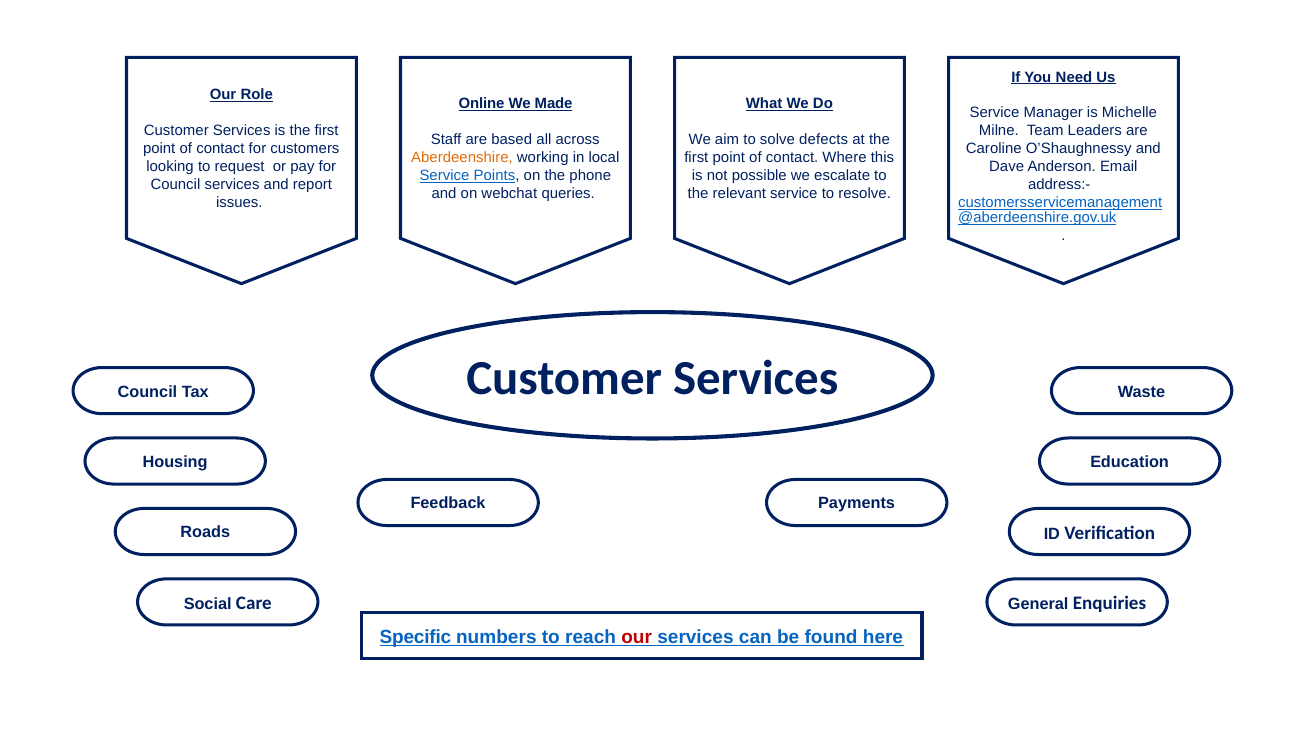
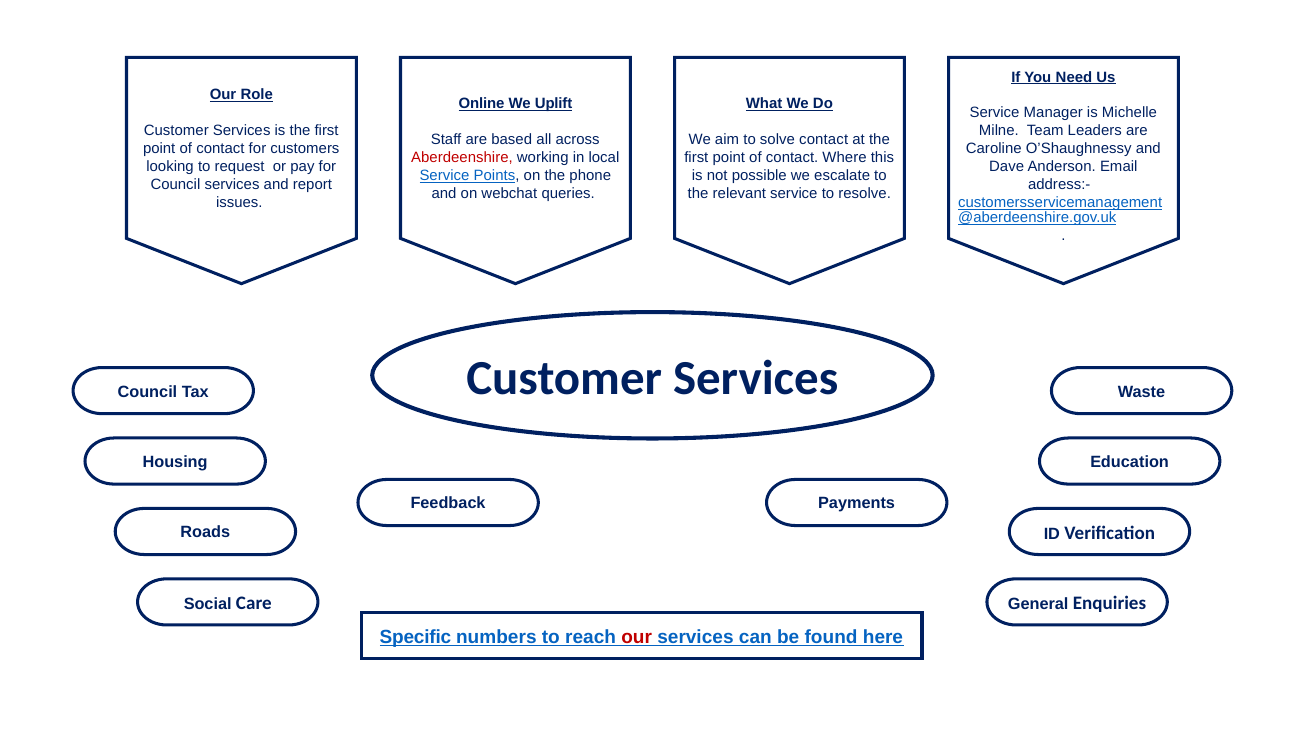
Made: Made -> Uplift (554, 104)
solve defects: defects -> contact (824, 140)
Aberdeenshire colour: orange -> red (462, 158)
